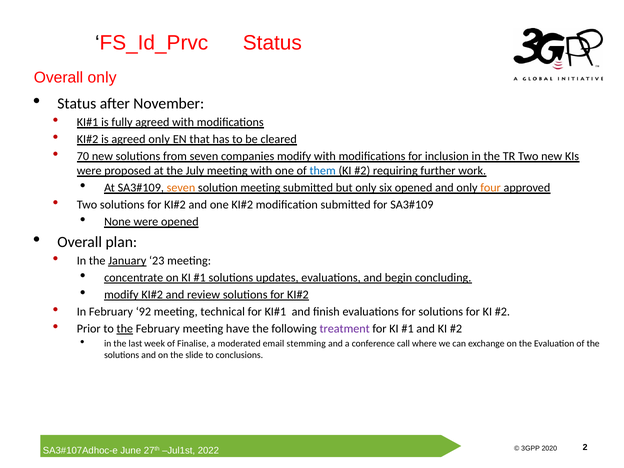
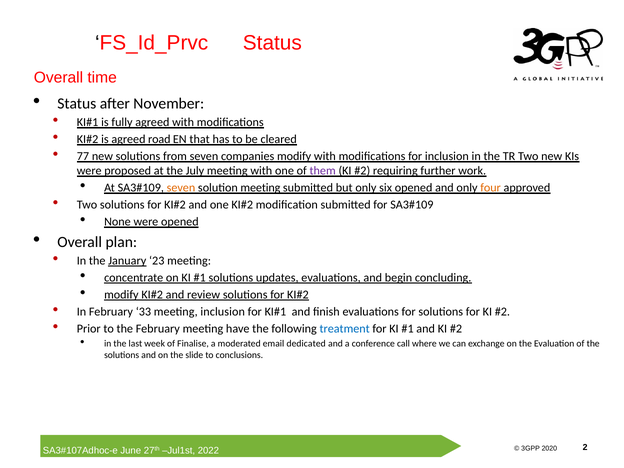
Overall only: only -> time (102, 78)
agreed only: only -> road (159, 139)
70: 70 -> 77 (83, 156)
them colour: blue -> purple (323, 171)
92: 92 -> 33 (143, 312)
meeting technical: technical -> inclusion (223, 312)
the underline: present -> none (125, 329)
treatment colour: purple -> blue (345, 329)
stemming: stemming -> dedicated (306, 343)
